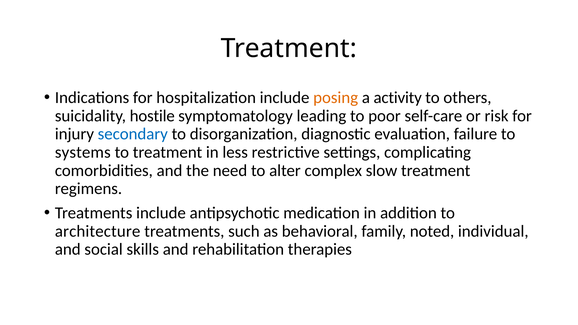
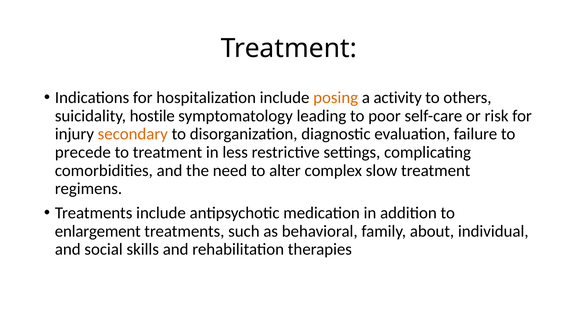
secondary colour: blue -> orange (133, 134)
systems: systems -> precede (83, 152)
architecture: architecture -> enlargement (98, 231)
noted: noted -> about (432, 231)
